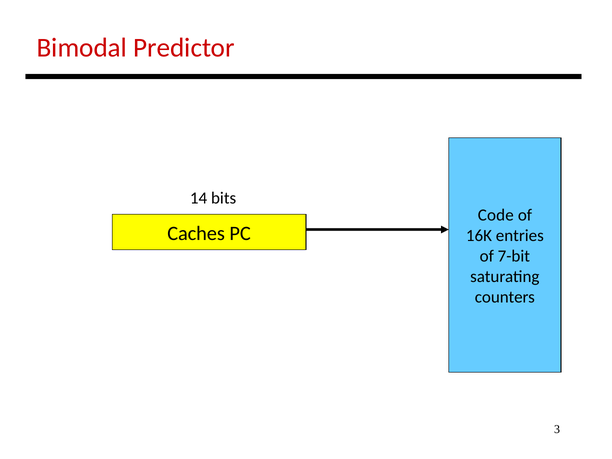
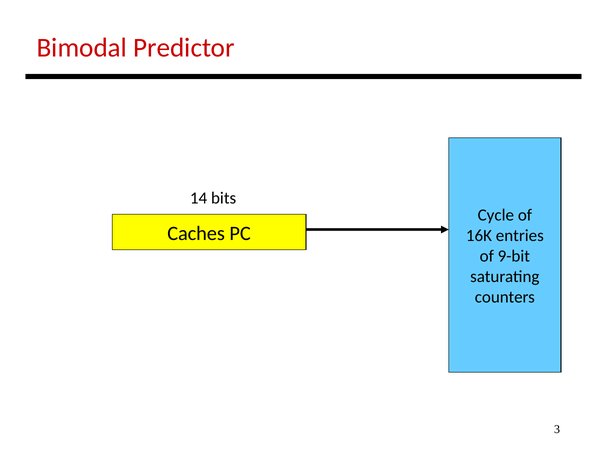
Code: Code -> Cycle (496, 215)
7-bit: 7-bit -> 9-bit (514, 256)
